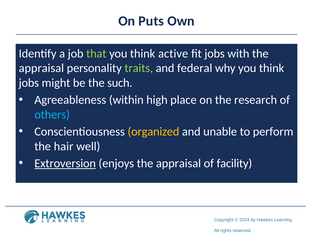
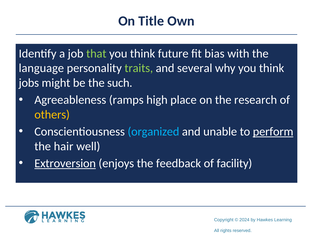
Puts: Puts -> Title (151, 21)
active: active -> future (173, 54)
fit jobs: jobs -> bias (215, 54)
appraisal: appraisal -> language (41, 68)
federal: federal -> several (195, 68)
within: within -> ramps (126, 100)
others colour: light blue -> yellow (52, 114)
organized colour: yellow -> light blue (153, 131)
perform underline: none -> present (273, 131)
enjoys the appraisal: appraisal -> feedback (179, 163)
